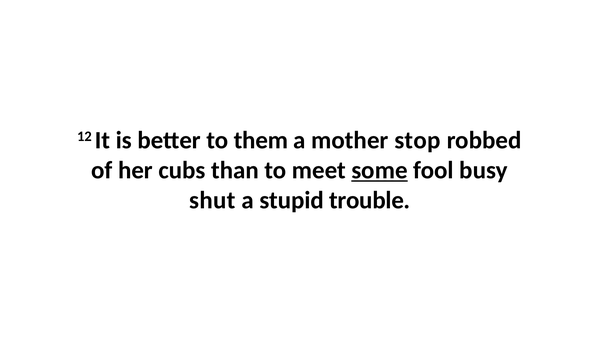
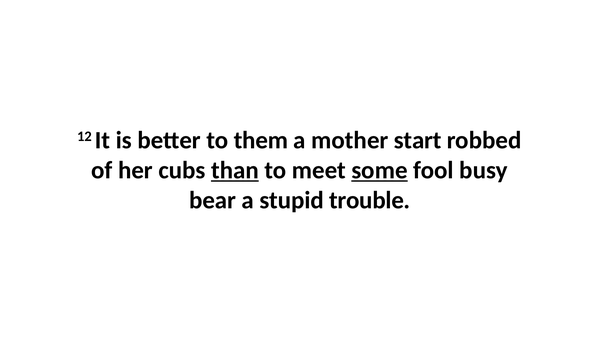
stop: stop -> start (418, 140)
than underline: none -> present (235, 170)
shut: shut -> bear (213, 200)
